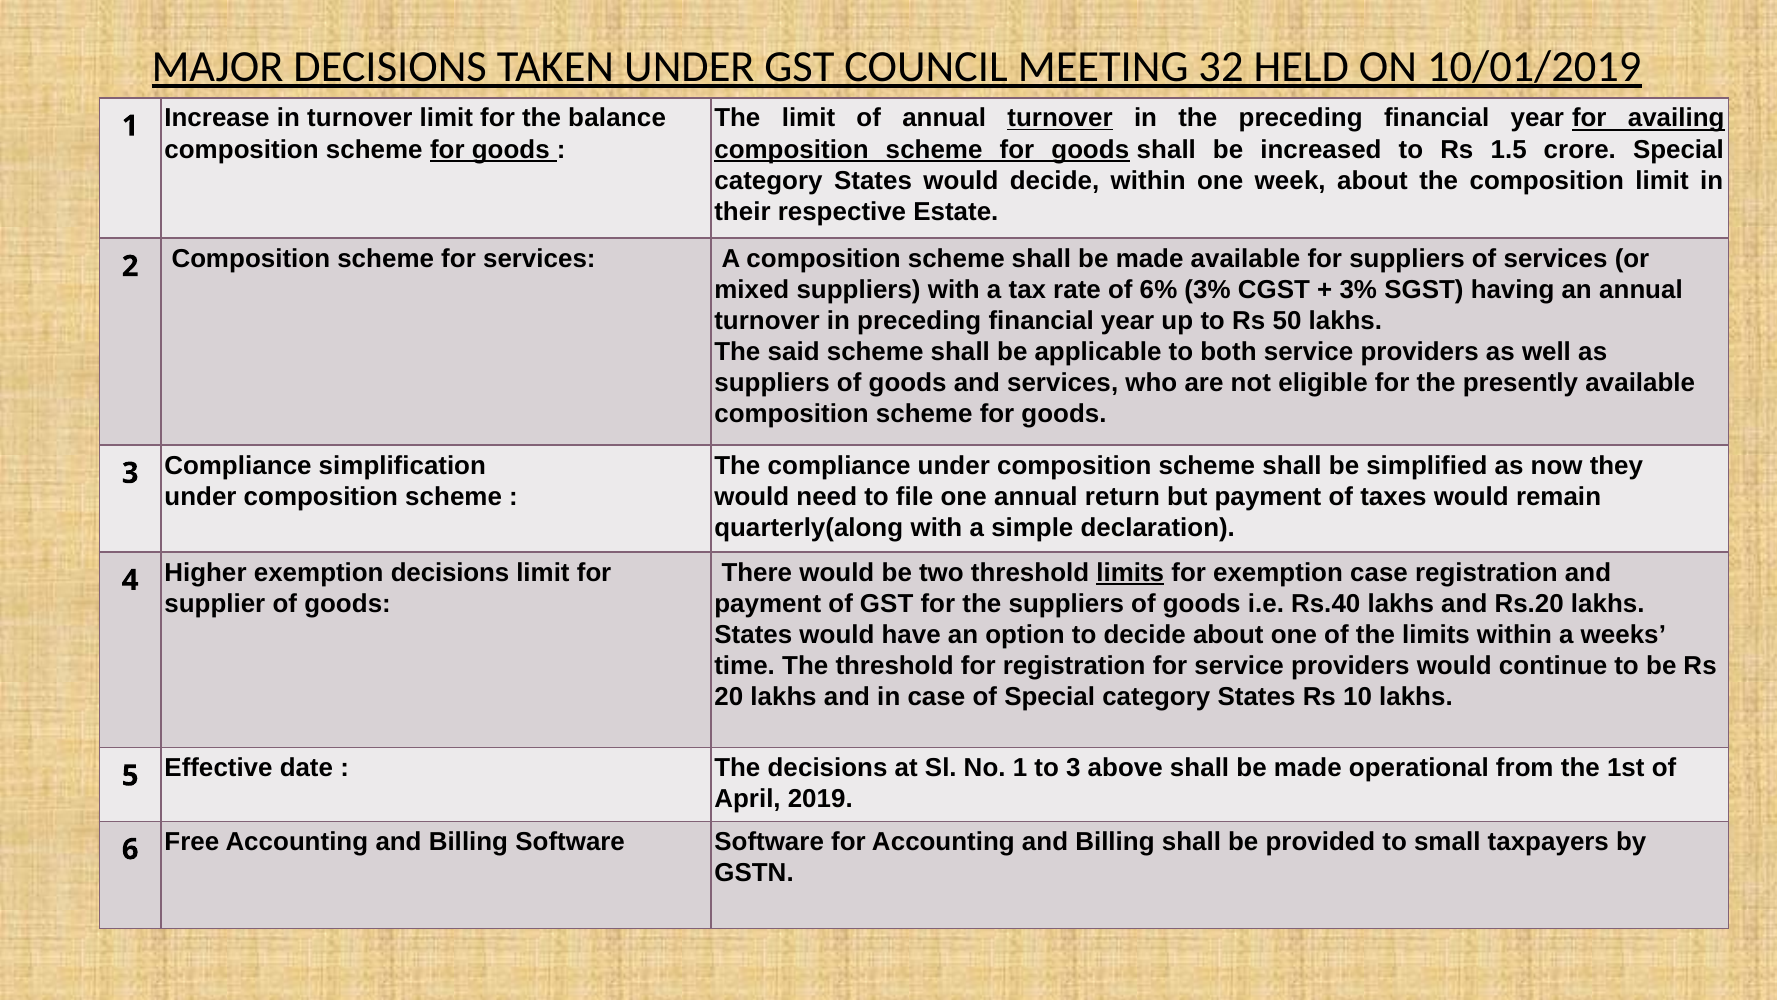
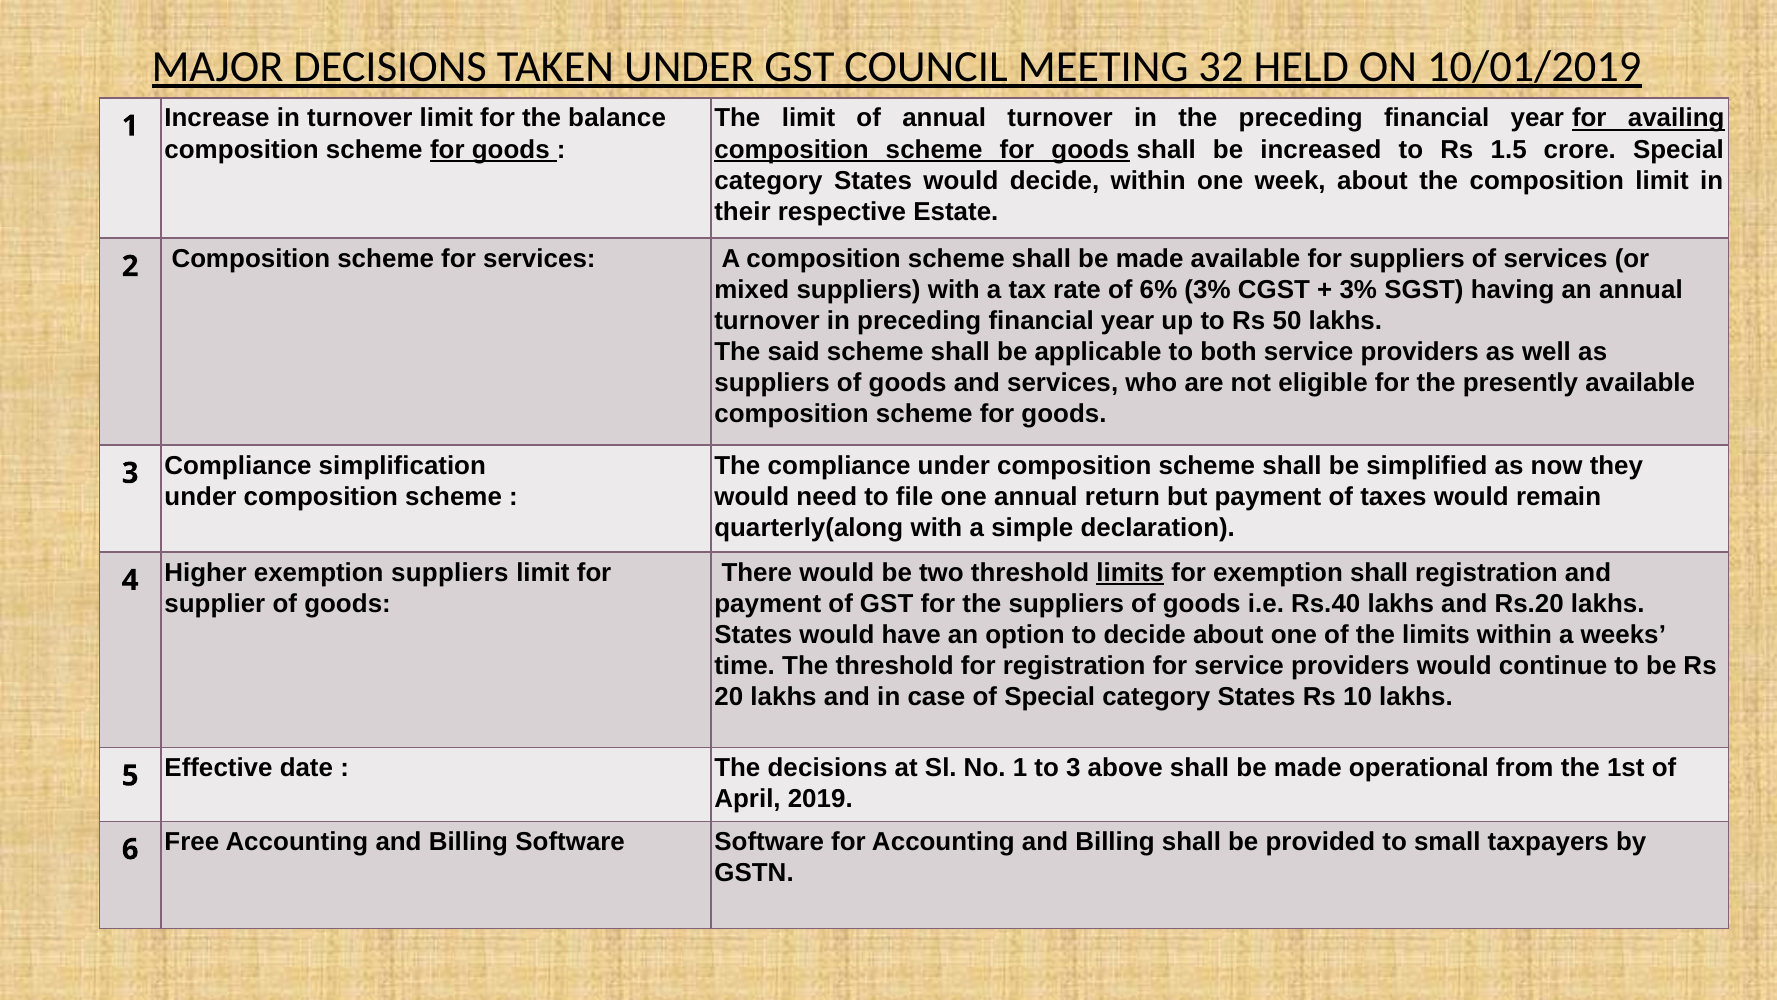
turnover underline: present -> none (1060, 118)
exemption decisions: decisions -> suppliers (450, 572)
exemption case: case -> shall (1379, 572)
